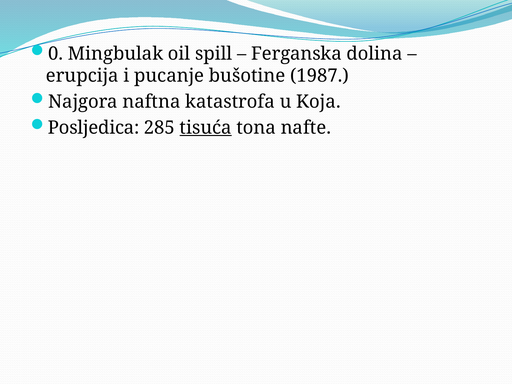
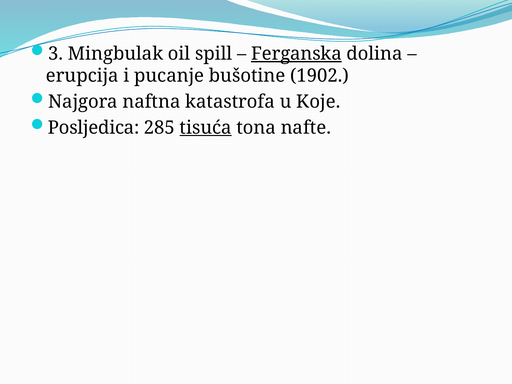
0: 0 -> 3 (56, 54)
Ferganska underline: none -> present (296, 54)
1987: 1987 -> 1902 (320, 76)
Koja: Koja -> Koje (318, 102)
